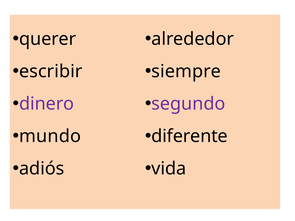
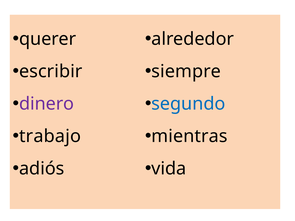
segundo colour: purple -> blue (188, 104)
mundo: mundo -> trabajo (50, 136)
diferente: diferente -> mientras (189, 136)
